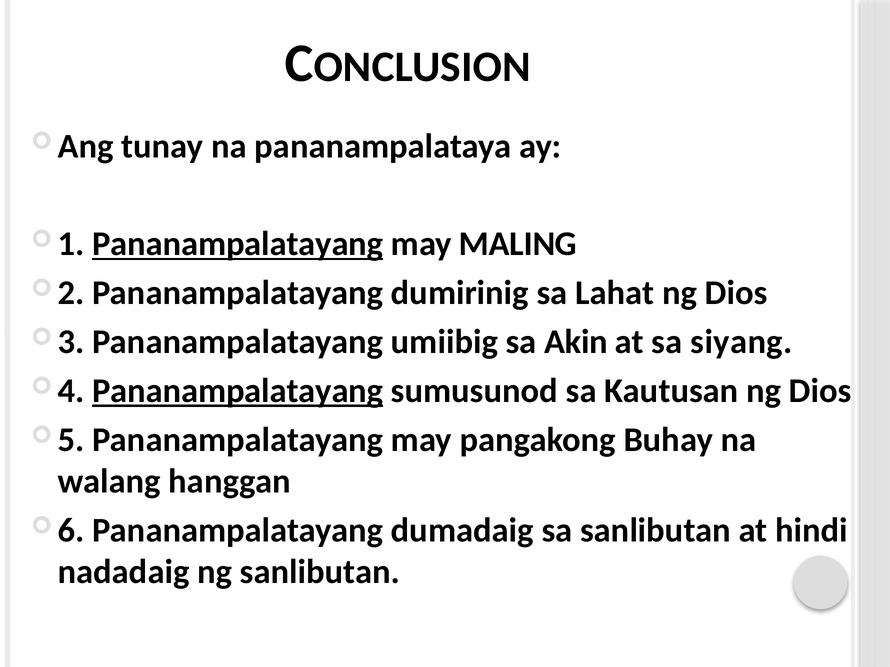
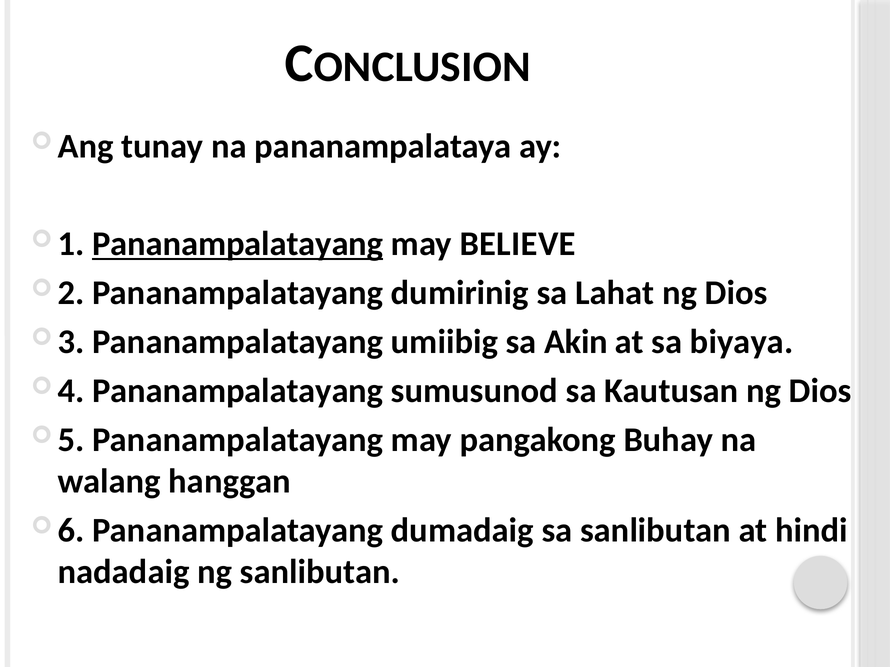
MALING: MALING -> BELIEVE (518, 244)
siyang: siyang -> biyaya (742, 342)
Pananampalatayang underline: present -> none (238, 391)
